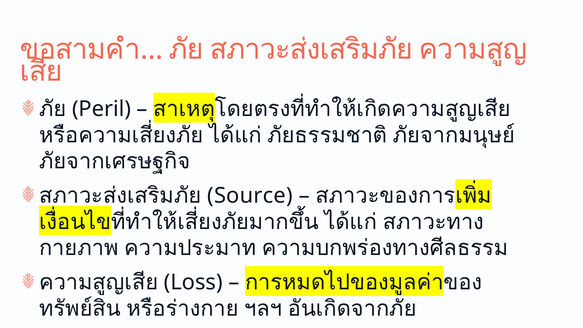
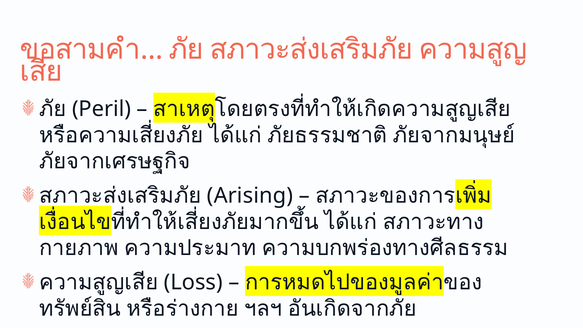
Source: Source -> Arising (250, 196)
